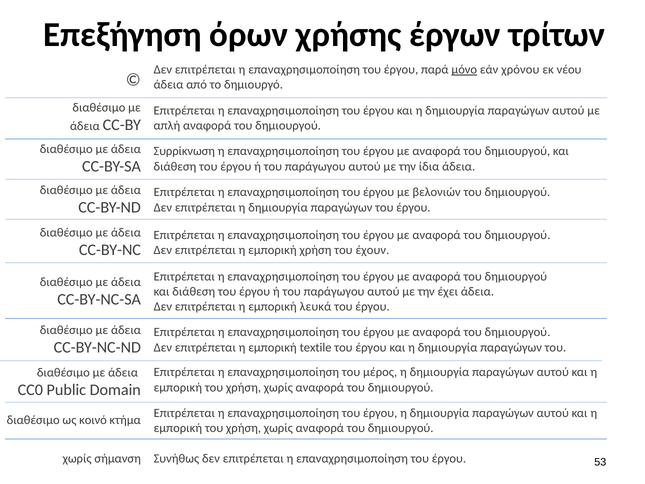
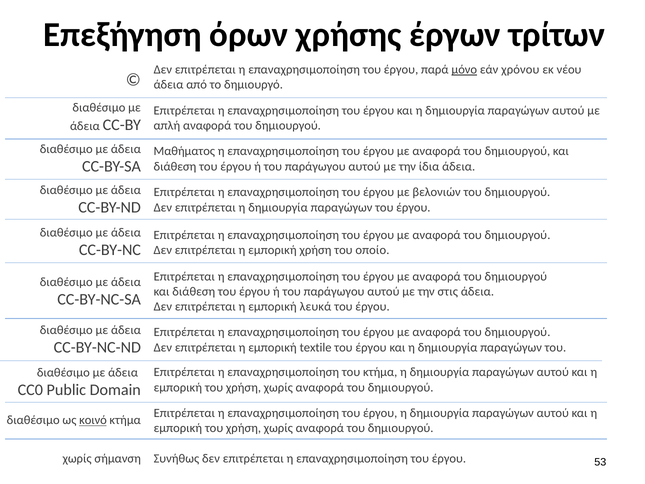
Συρρίκνωση: Συρρίκνωση -> Μαθήματος (184, 151)
έχουν: έχουν -> οποίο (372, 250)
έχει: έχει -> στις (448, 291)
του μέρος: μέρος -> κτήμα (380, 372)
κοινό underline: none -> present (93, 420)
